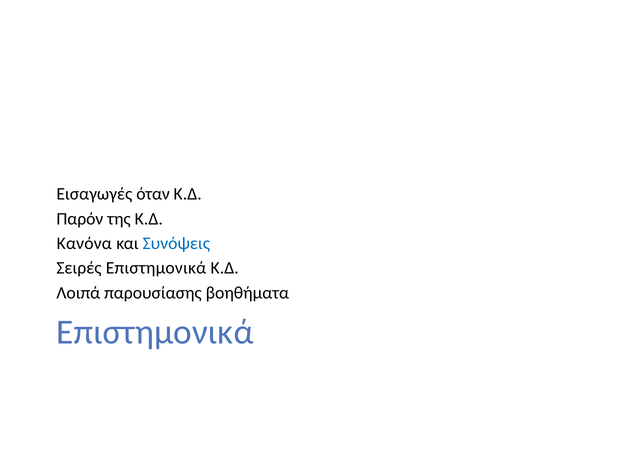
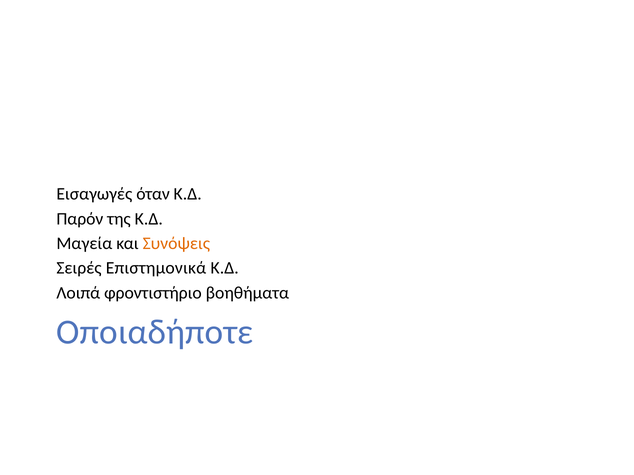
Κανόνα: Κανόνα -> Μαγεία (84, 244)
Συνόψεις colour: blue -> orange (176, 244)
παρουσίασης: παρουσίασης -> φροντιστήριο (153, 293)
Επιστημονικά: Επιστημονικά -> Οποιαδήποτε (155, 332)
